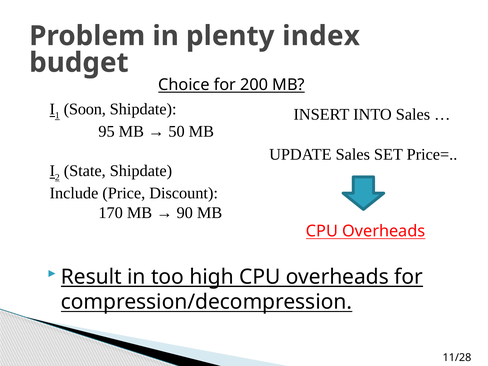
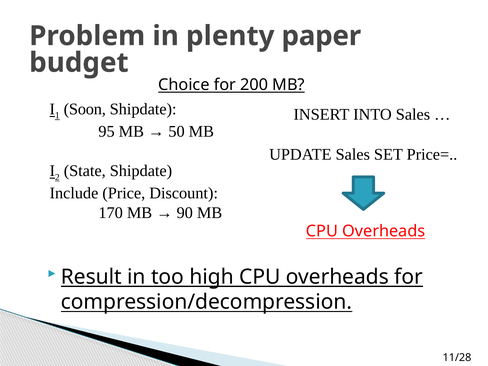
index: index -> paper (321, 36)
